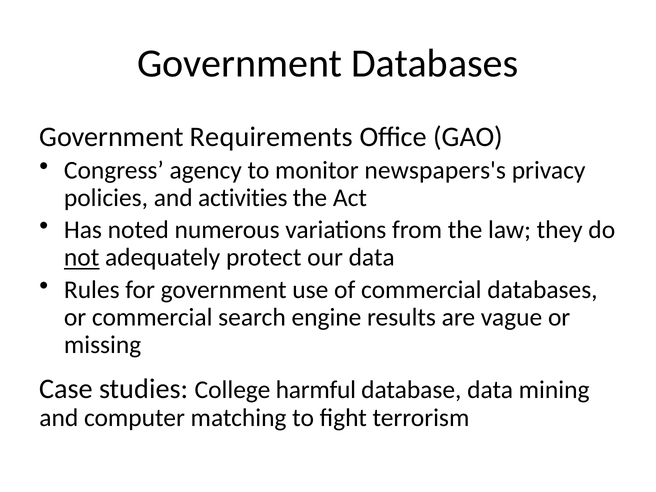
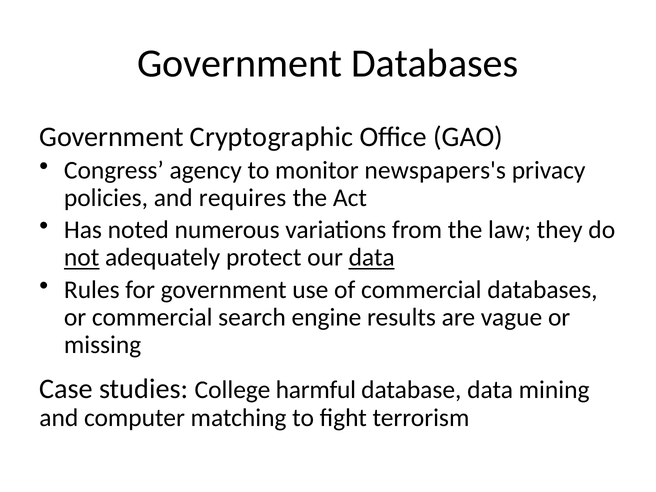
Requirements: Requirements -> Cryptographic (271, 137)
activities: activities -> requires (243, 198)
data underline: none -> present (372, 258)
